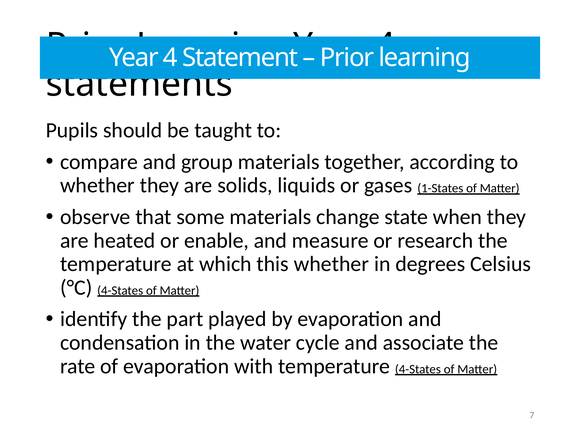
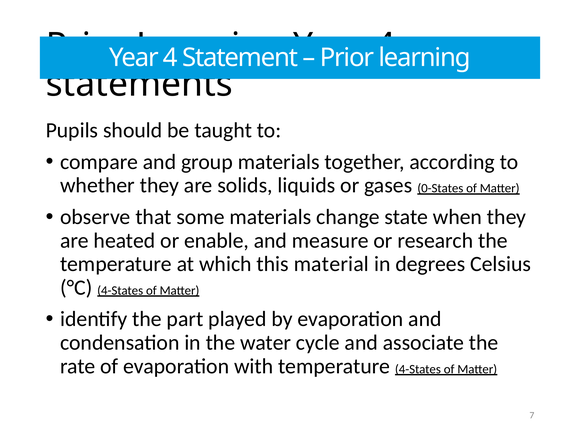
1-States: 1-States -> 0-States (440, 188)
this whether: whether -> material (331, 264)
